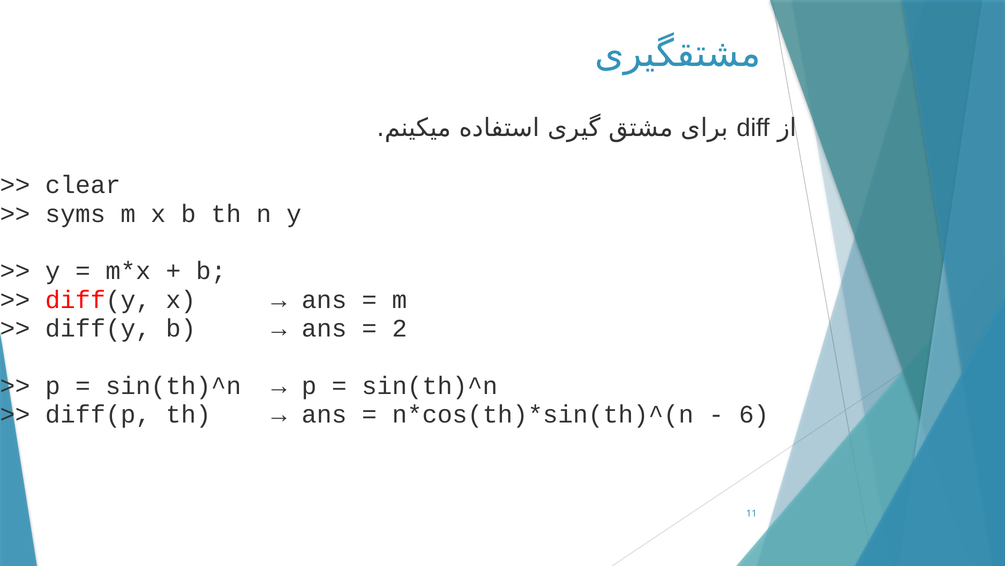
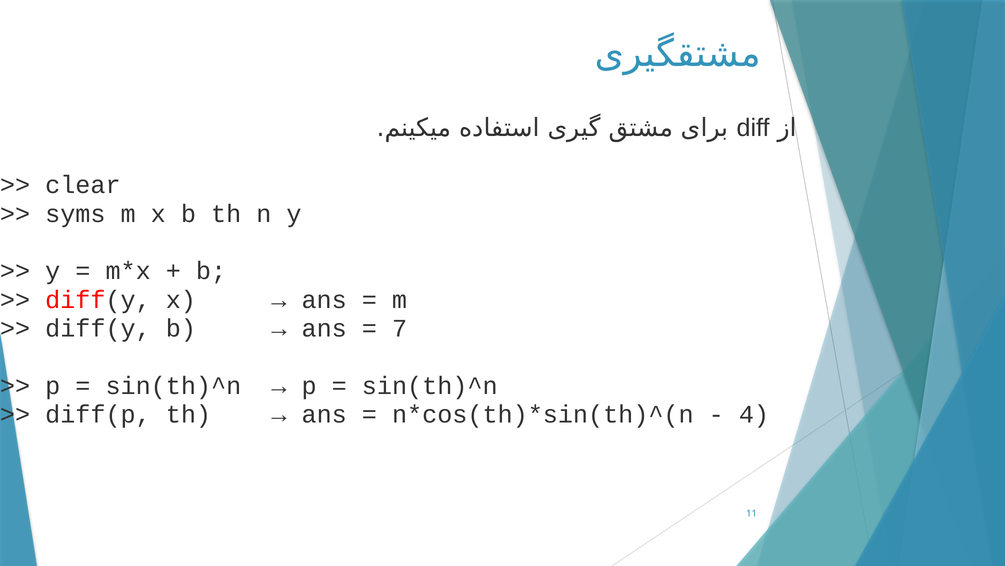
2: 2 -> 7 (400, 328)
6: 6 -> 4 (754, 414)
